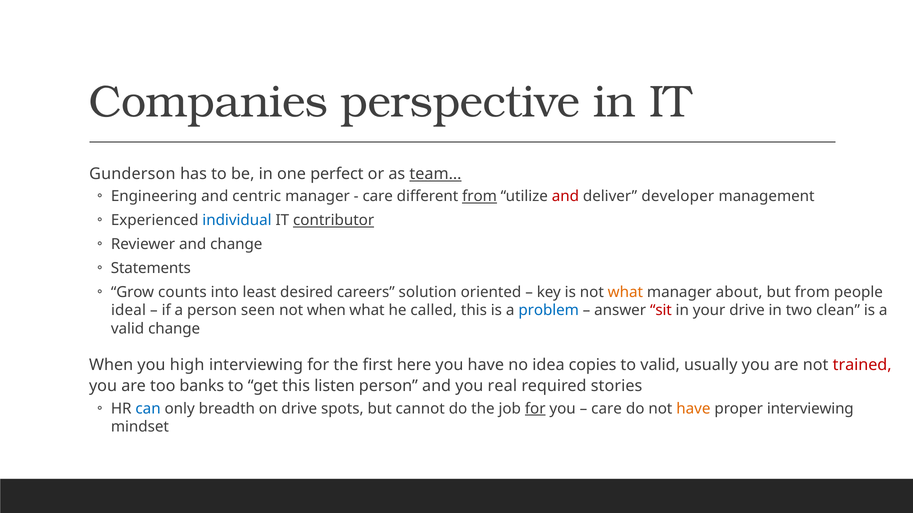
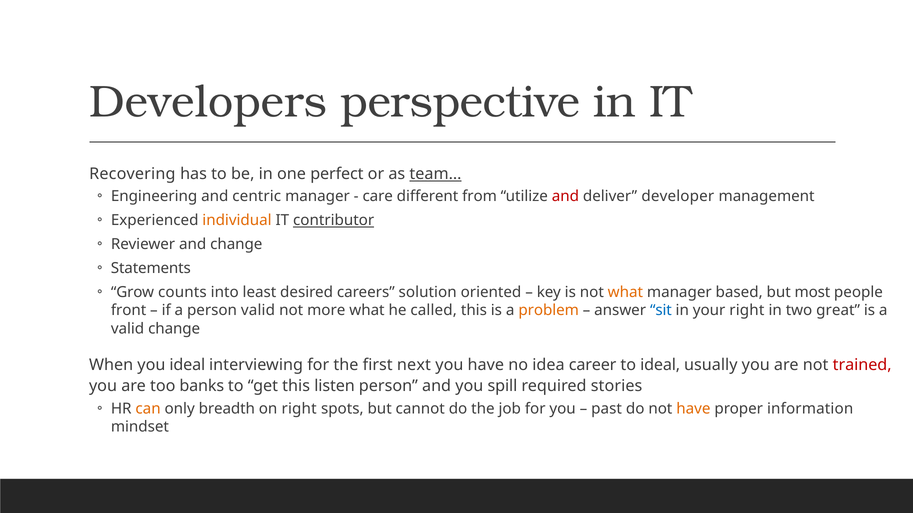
Companies: Companies -> Developers (208, 102)
Gunderson: Gunderson -> Recovering (132, 174)
from underline: present -> none (480, 197)
individual colour: blue -> orange (237, 221)
about: about -> based (739, 293)
but from: from -> most (812, 293)
ideal: ideal -> front (129, 311)
person seen: seen -> valid (258, 311)
not when: when -> more (326, 311)
problem colour: blue -> orange (549, 311)
sit colour: red -> blue (661, 311)
your drive: drive -> right (747, 311)
clean: clean -> great (838, 311)
you high: high -> ideal (187, 365)
here: here -> next (414, 365)
copies: copies -> career (593, 365)
to valid: valid -> ideal (660, 365)
real: real -> spill (502, 386)
can colour: blue -> orange (148, 409)
on drive: drive -> right (299, 409)
for underline: present -> none (535, 409)
care: care -> past (607, 409)
proper interviewing: interviewing -> information (810, 409)
